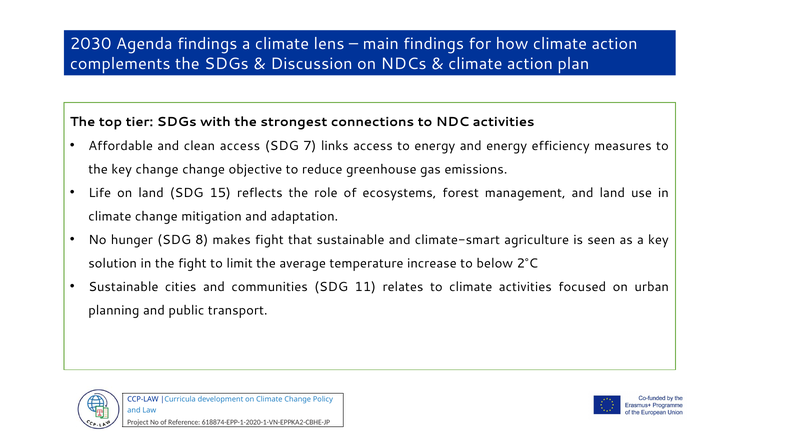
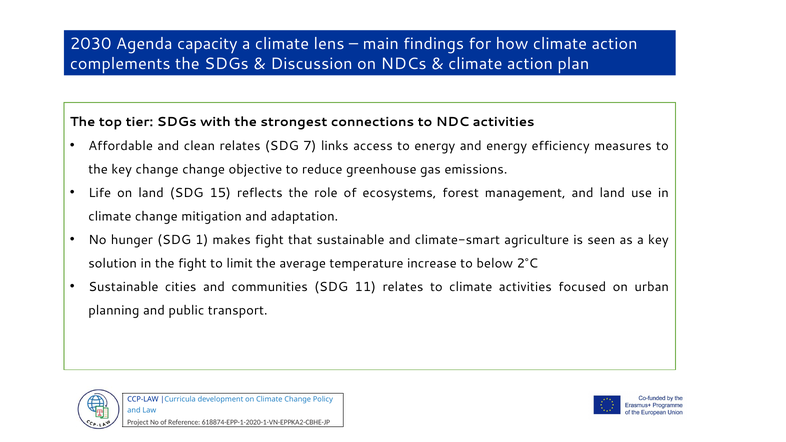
Agenda findings: findings -> capacity (207, 44)
clean access: access -> relates (240, 146)
8: 8 -> 1 (202, 240)
